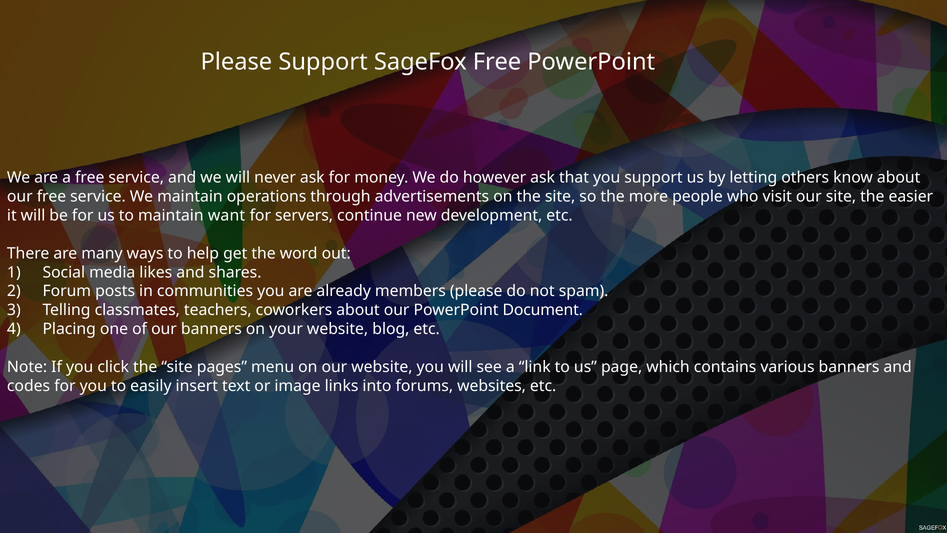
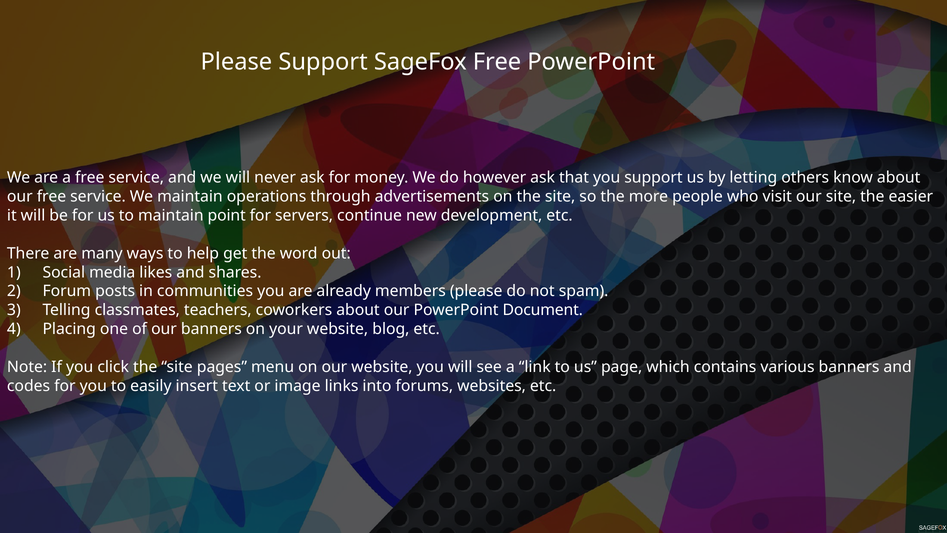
want: want -> point (227, 215)
